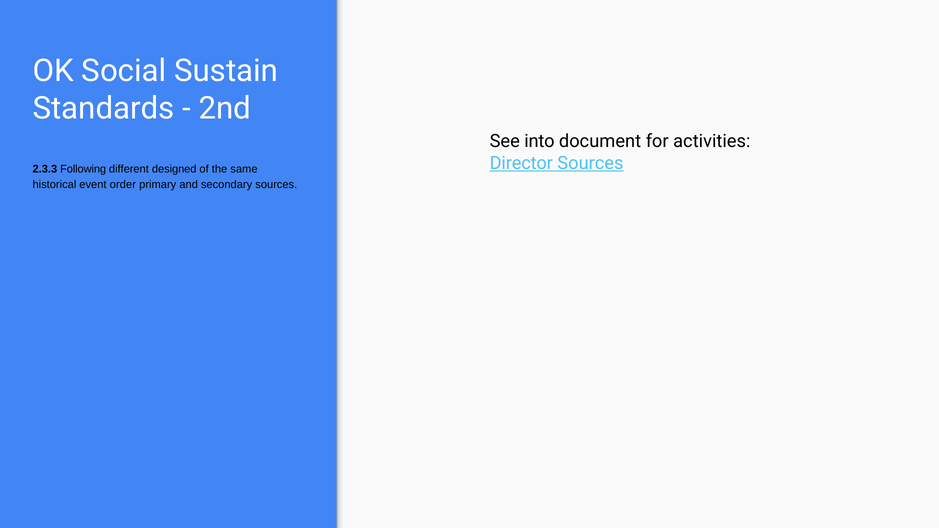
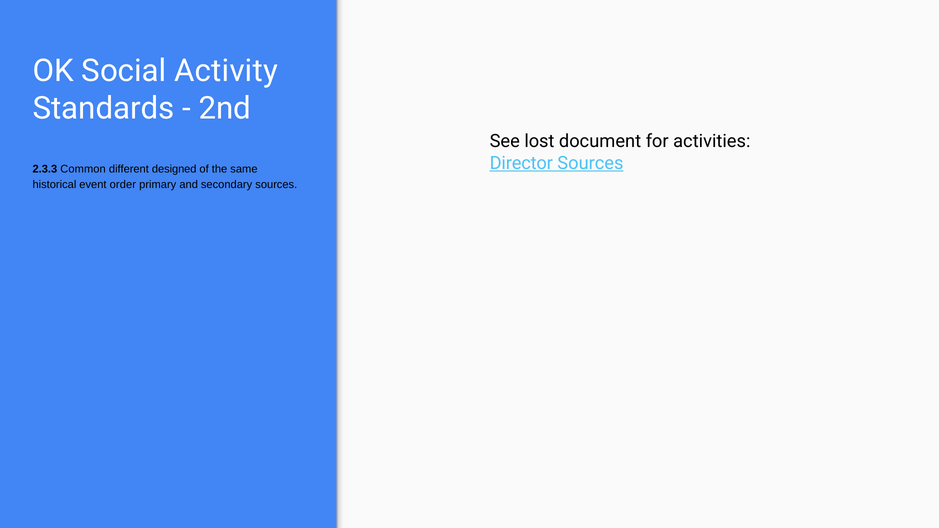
Sustain: Sustain -> Activity (226, 71)
into: into -> lost (539, 142)
Following: Following -> Common (83, 169)
